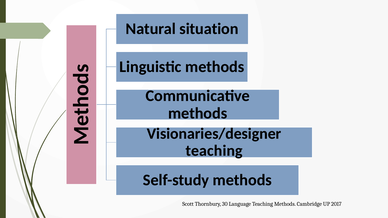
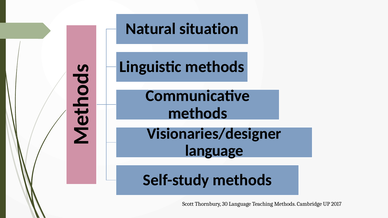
teaching: teaching -> language (214, 151)
